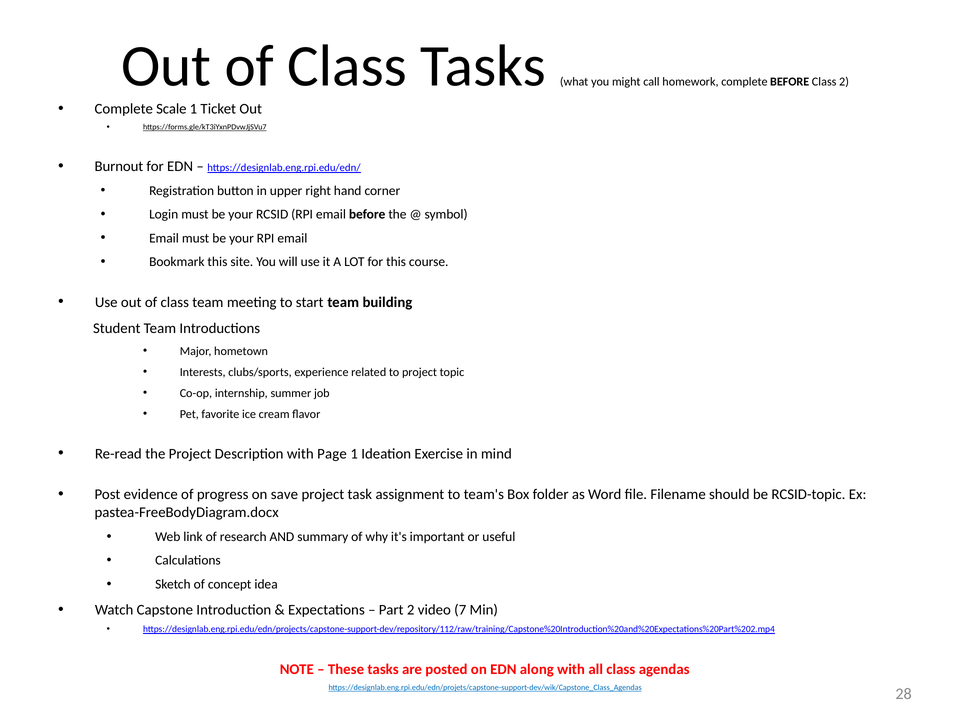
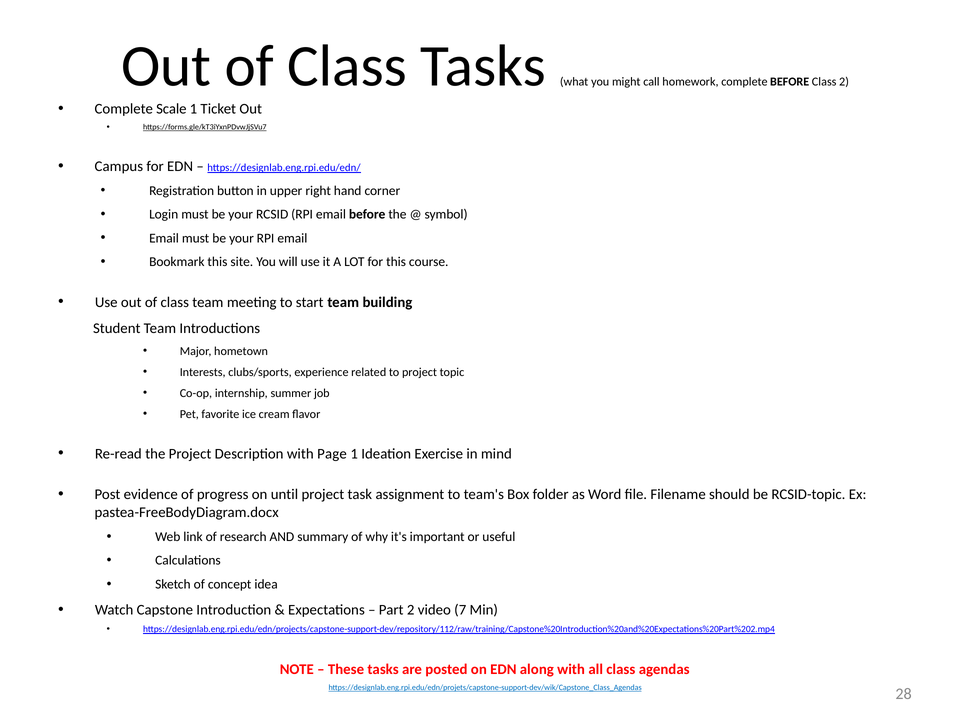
Burnout: Burnout -> Campus (119, 167)
save: save -> until (284, 495)
